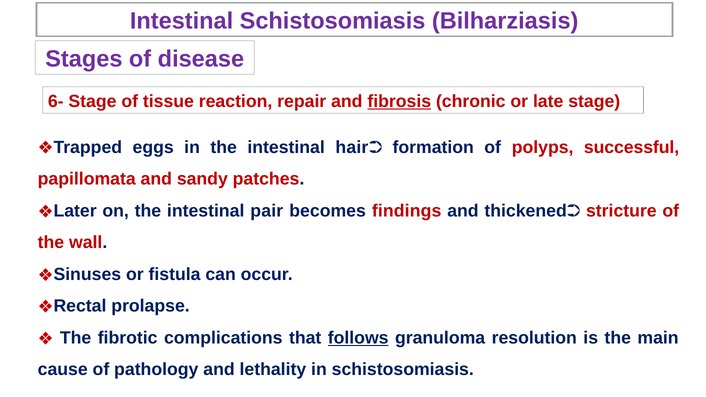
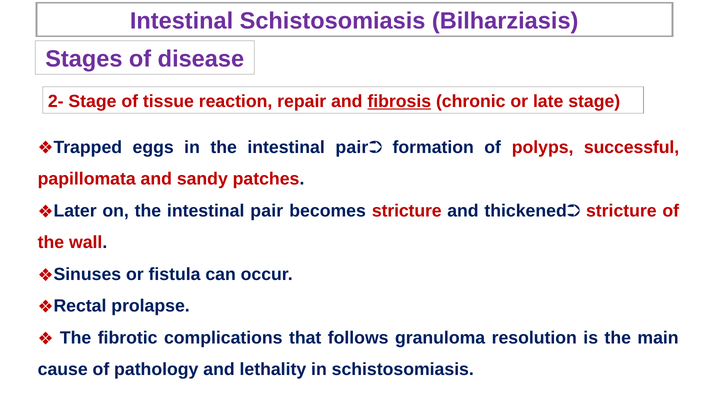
6-: 6- -> 2- (56, 101)
in the intestinal hair: hair -> pair (352, 147)
becomes findings: findings -> stricture (407, 211)
follows underline: present -> none (358, 338)
